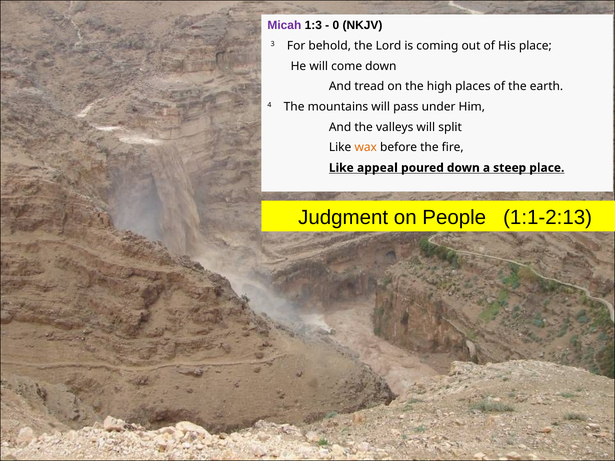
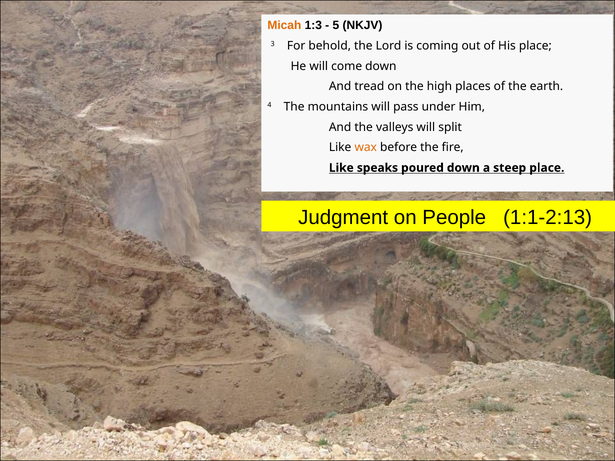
Micah colour: purple -> orange (284, 26)
0: 0 -> 5 (336, 26)
appeal: appeal -> speaks (377, 168)
